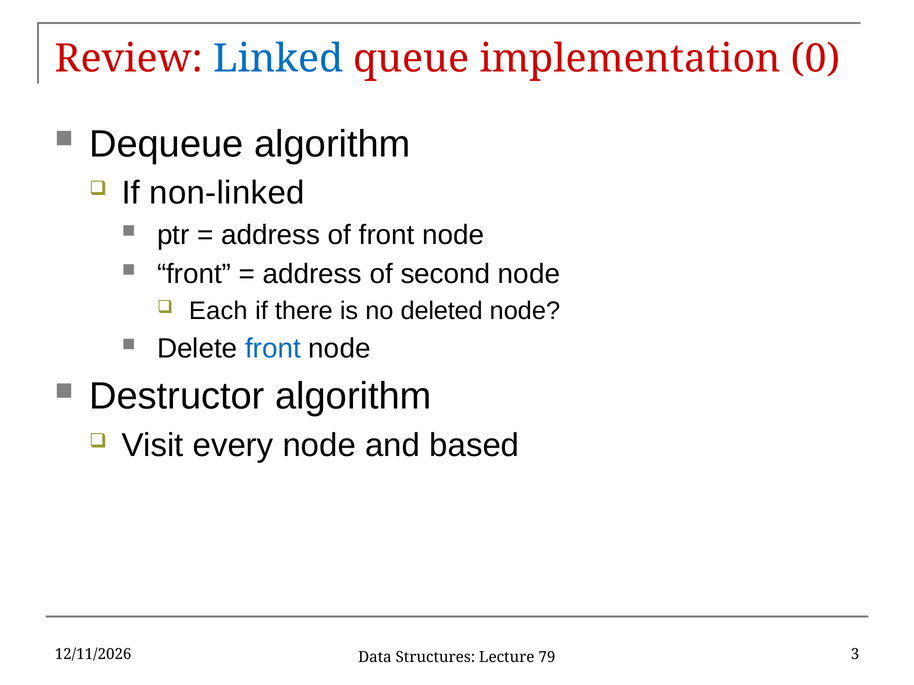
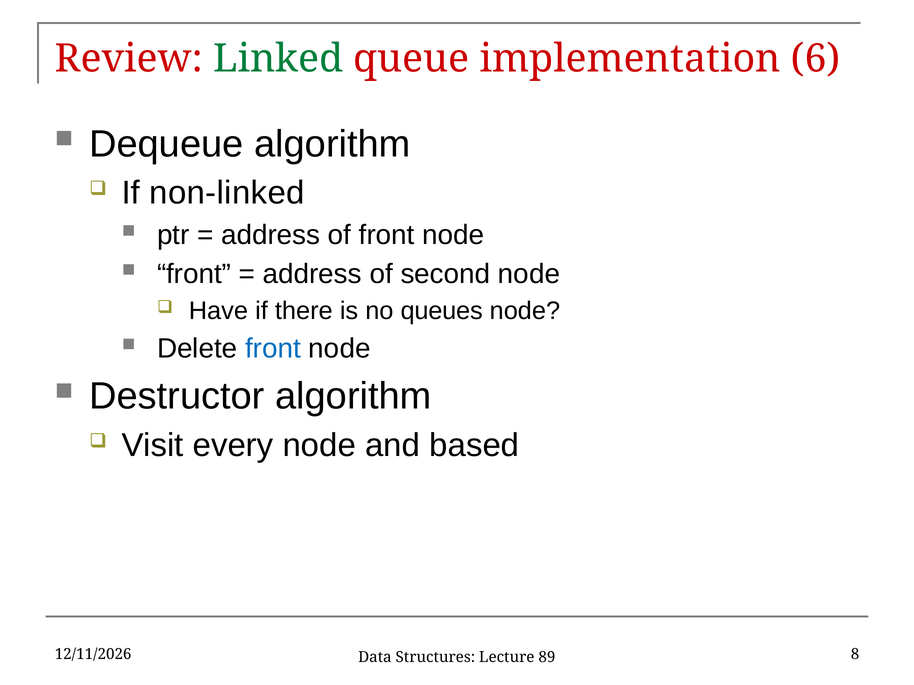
Linked colour: blue -> green (278, 59)
0: 0 -> 6 (816, 59)
Each: Each -> Have (218, 311)
deleted: deleted -> queues (442, 311)
3: 3 -> 8 (855, 655)
79: 79 -> 89 (547, 658)
